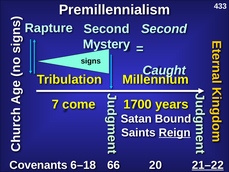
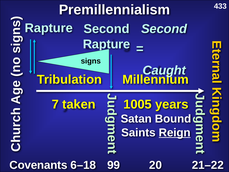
Mystery: Mystery -> Rapture (107, 44)
come: come -> taken (79, 104)
1700: 1700 -> 1005 (138, 104)
66: 66 -> 99 (114, 165)
21–22 underline: present -> none (208, 165)
